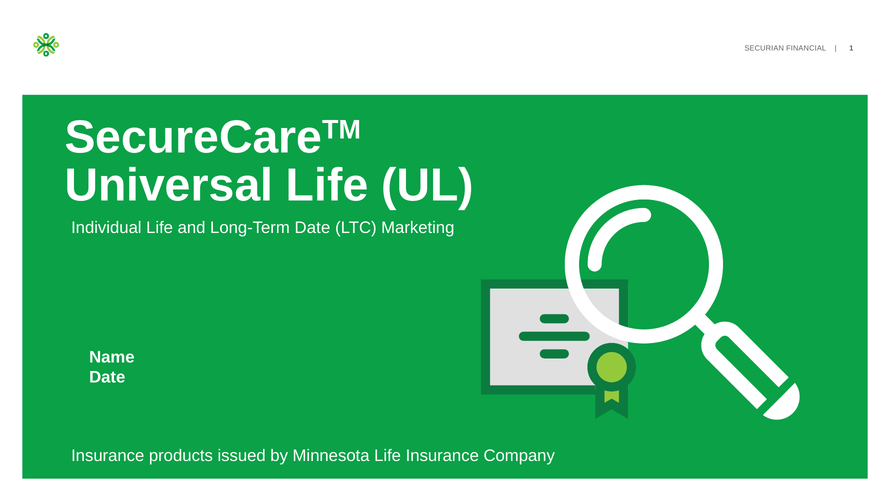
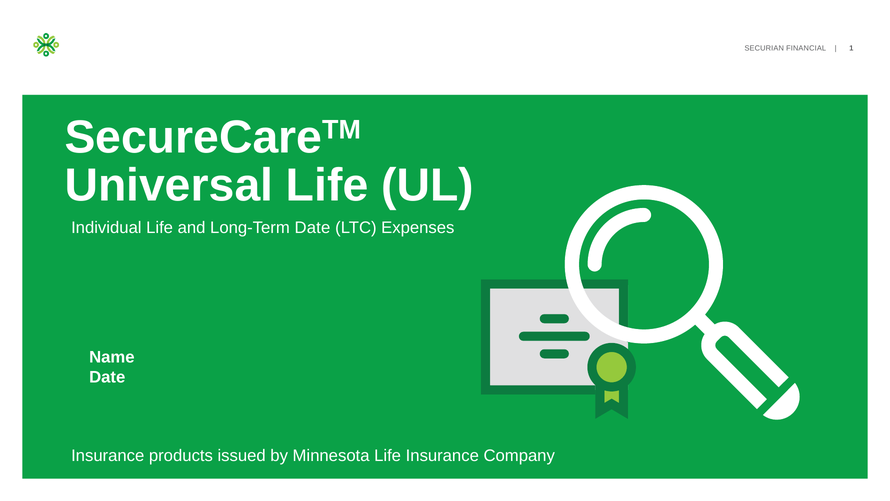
Marketing: Marketing -> Expenses (418, 228)
